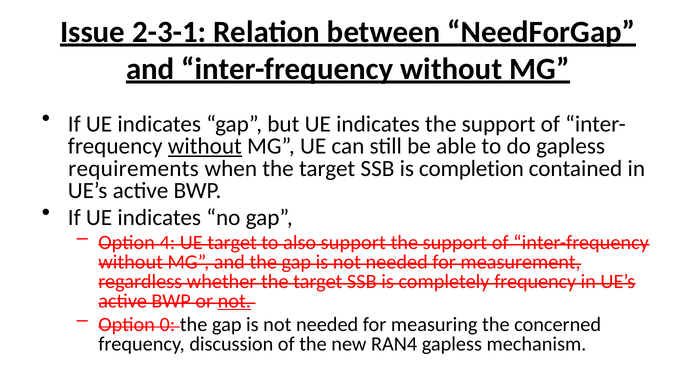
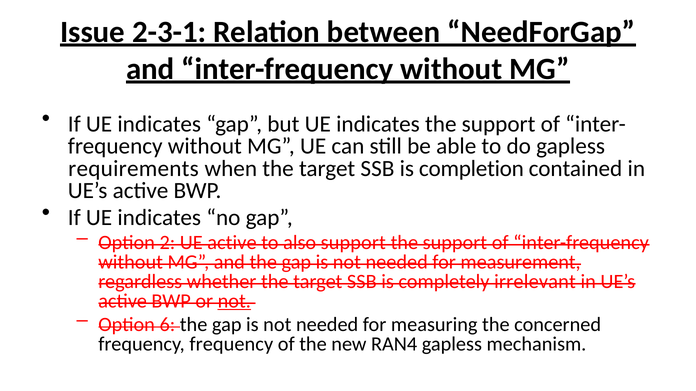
without underline: present -> none (205, 146)
4: 4 -> 2 (167, 243)
UE target: target -> active (232, 243)
completely frequency: frequency -> irrelevant (535, 282)
0: 0 -> 6 (167, 325)
frequency discussion: discussion -> frequency (231, 345)
